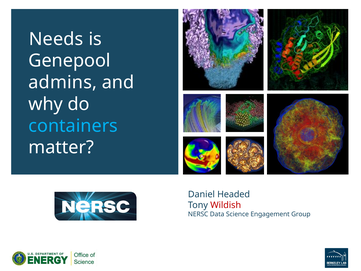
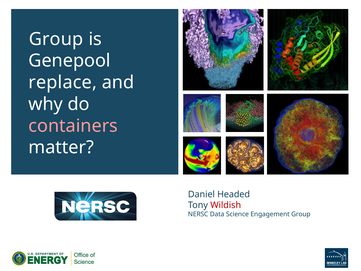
Needs: Needs -> Group (56, 39)
admins: admins -> replace (63, 82)
containers colour: light blue -> pink (73, 126)
